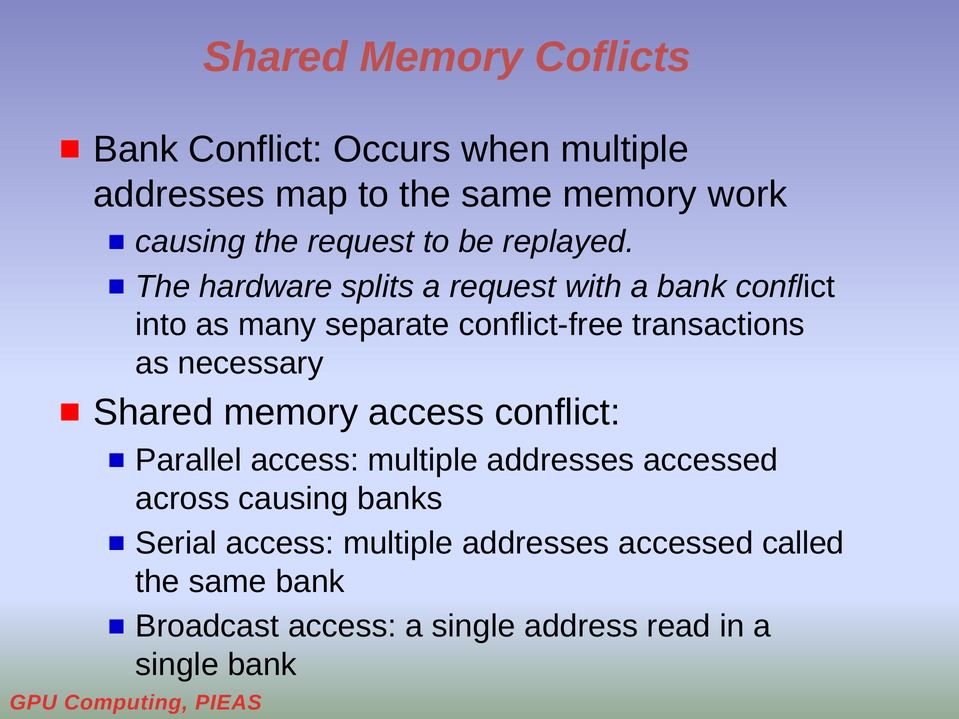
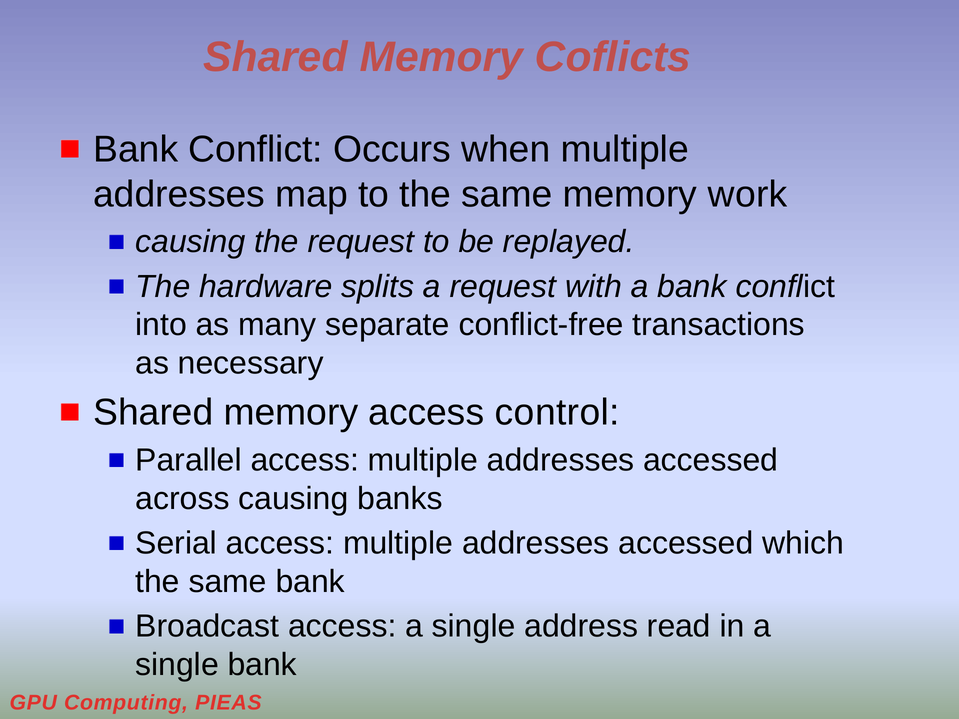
access conflict: conflict -> control (557, 413)
called: called -> which (803, 544)
